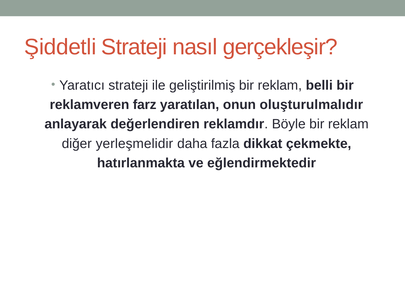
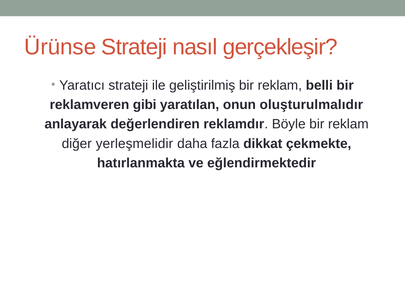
Şiddetli: Şiddetli -> Ürünse (60, 47)
farz: farz -> gibi (145, 105)
